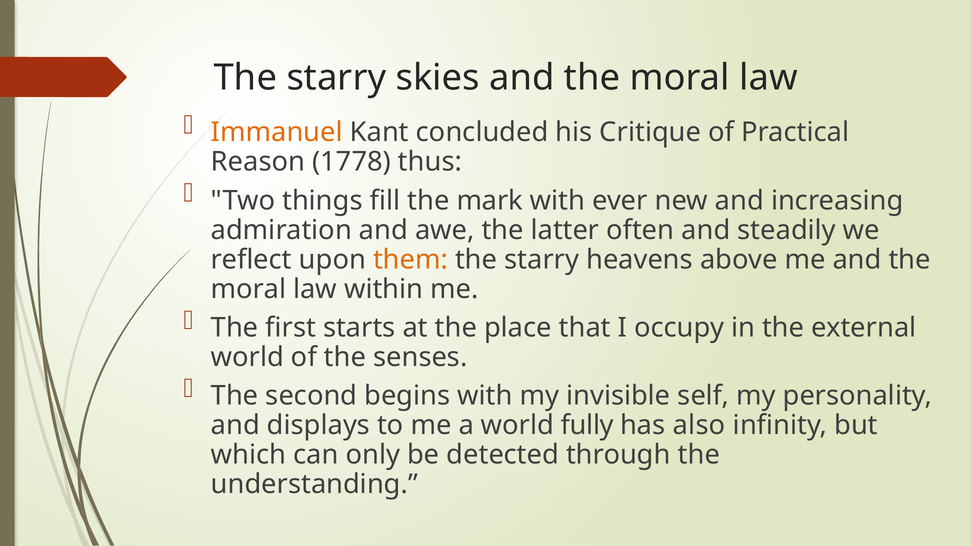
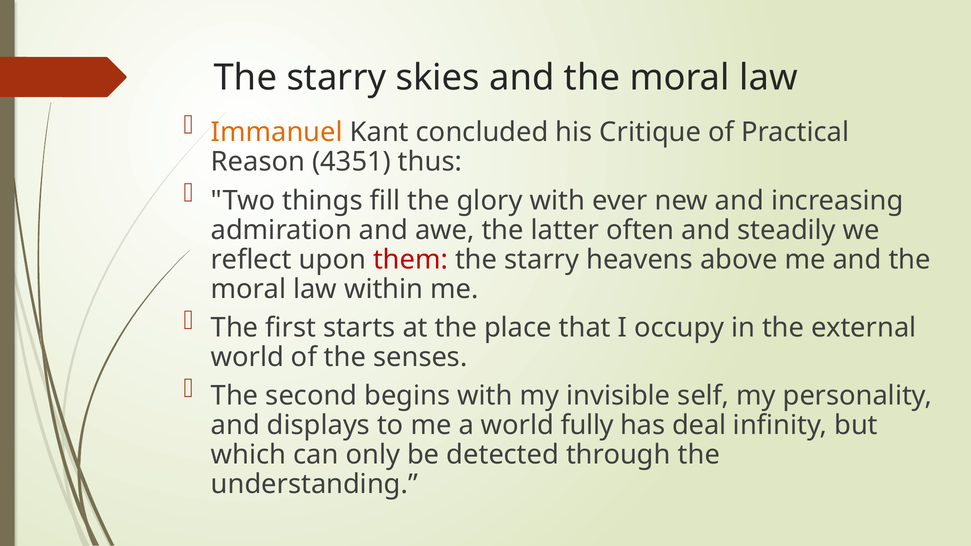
1778: 1778 -> 4351 (352, 162)
mark: mark -> glory (490, 201)
them colour: orange -> red (411, 260)
also: also -> deal (699, 426)
